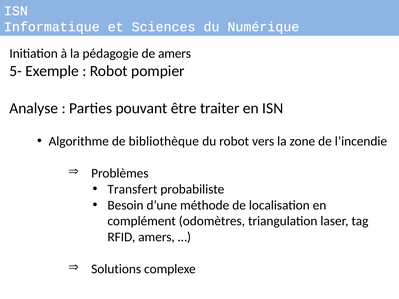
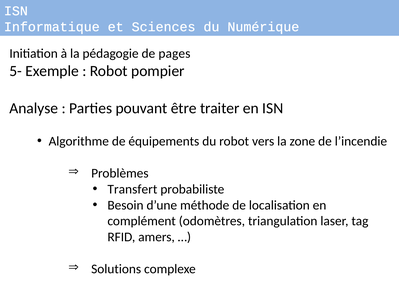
de amers: amers -> pages (174, 54)
bibliothèque: bibliothèque -> équipements (164, 141)
